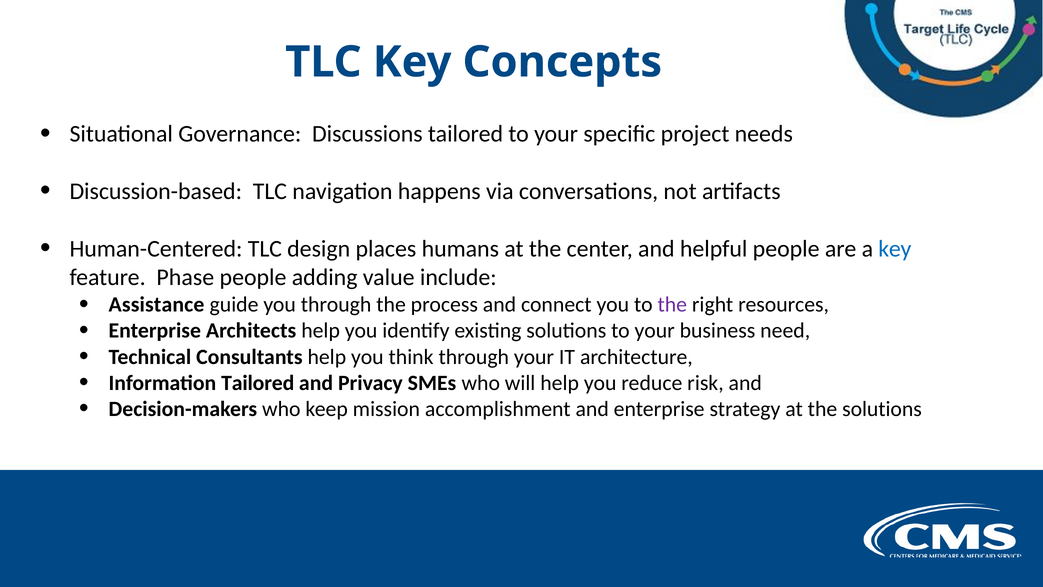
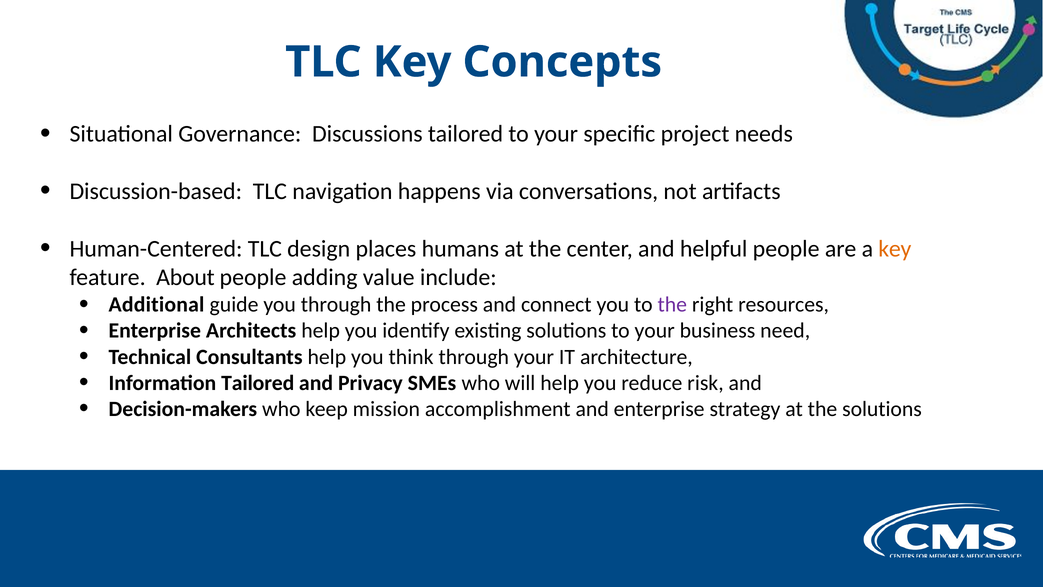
key colour: blue -> orange (895, 249)
Phase: Phase -> About (185, 277)
Assistance: Assistance -> Additional (157, 304)
